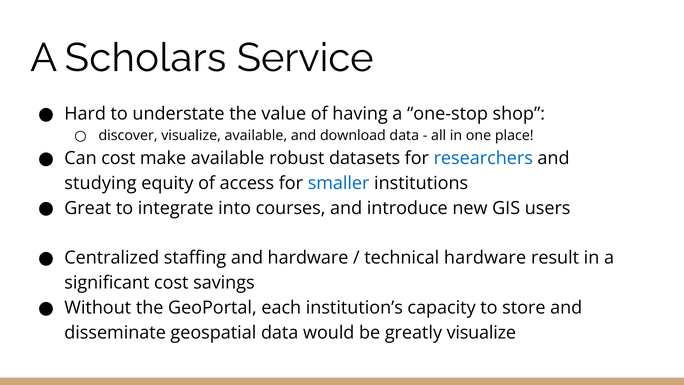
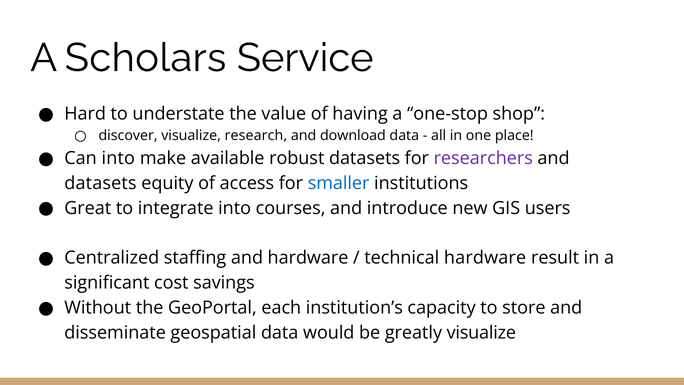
visualize available: available -> research (256, 135)
Can cost: cost -> into (118, 158)
researchers colour: blue -> purple (483, 158)
studying: studying -> datasets (100, 183)
